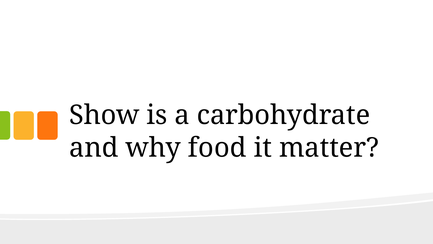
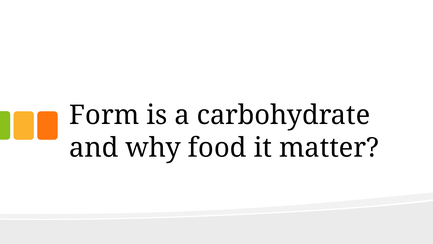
Show: Show -> Form (104, 115)
